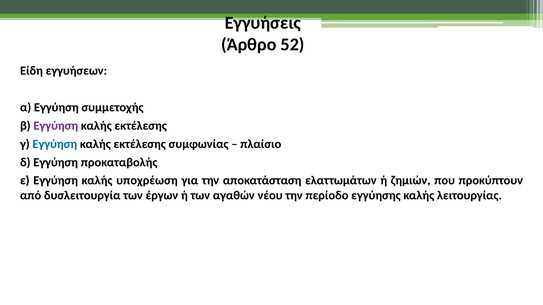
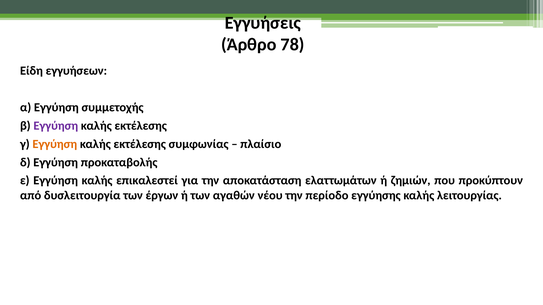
52: 52 -> 78 (292, 45)
Εγγύηση colour: blue -> orange (55, 144)
υποχρέωση: υποχρέωση -> επικαλεστεί (147, 181)
